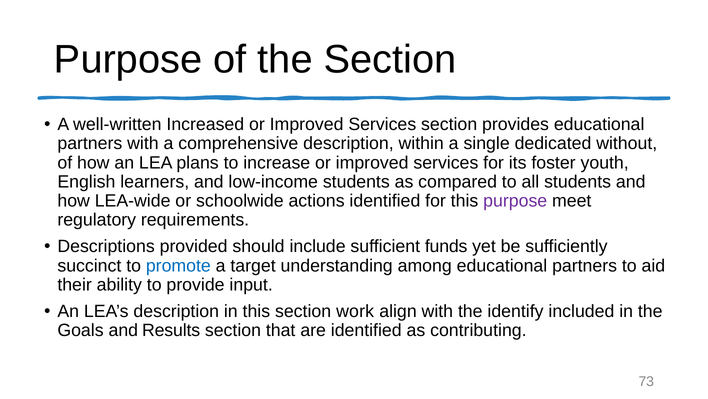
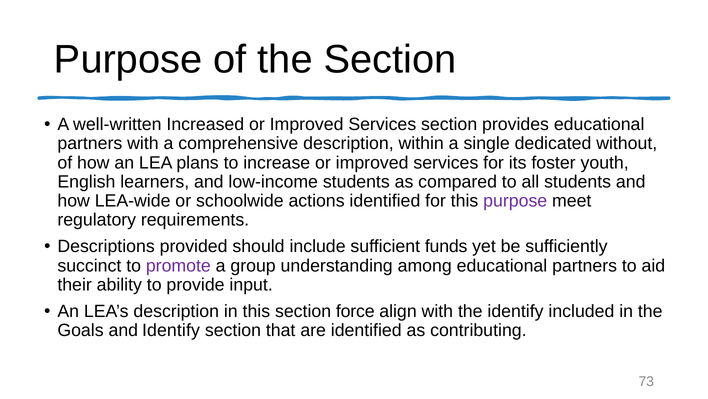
promote colour: blue -> purple (178, 265)
target: target -> group (253, 265)
work: work -> force (355, 311)
and Results: Results -> Identify (171, 330)
